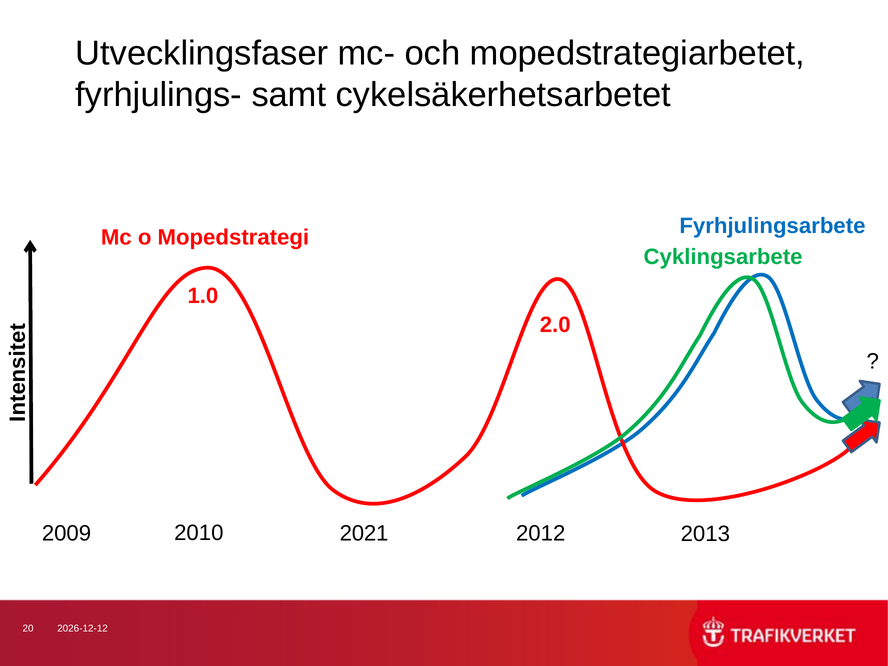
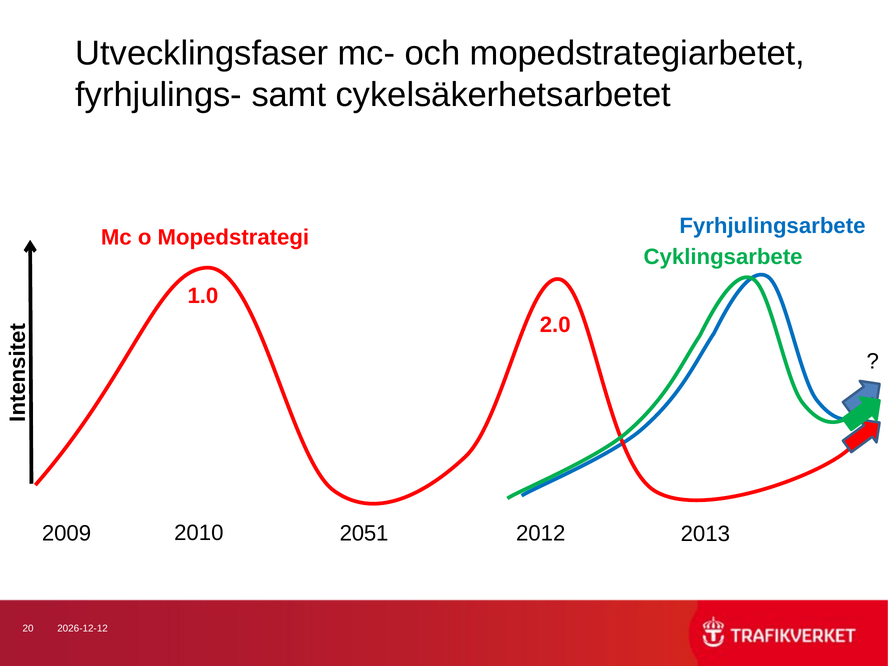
2021: 2021 -> 2051 (364, 533)
